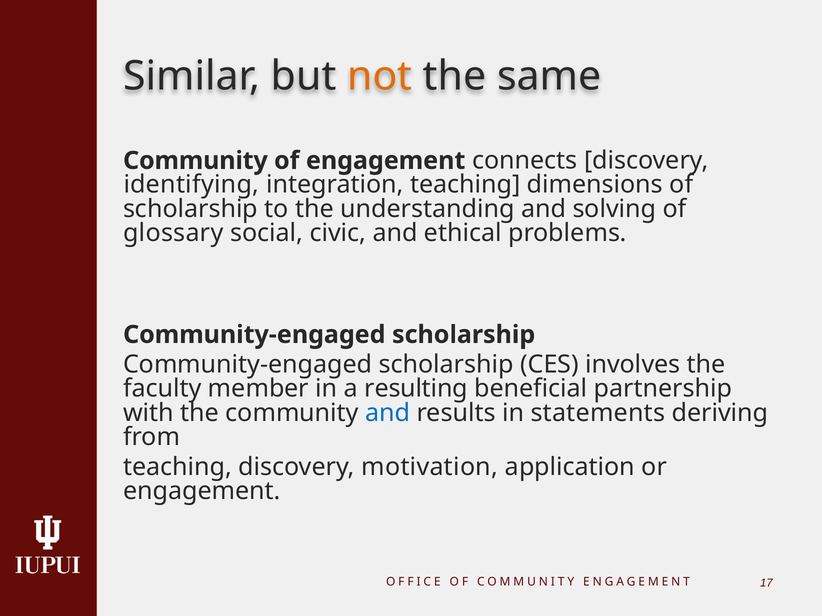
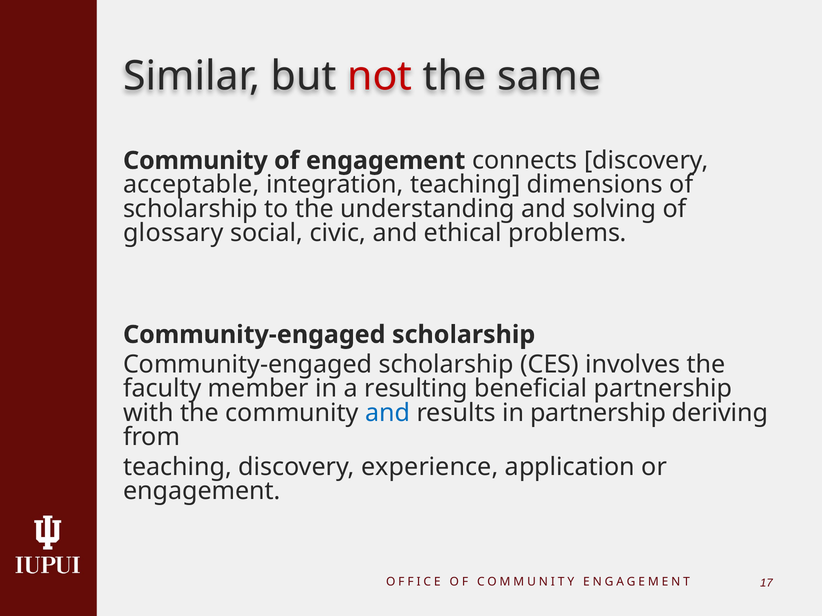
not colour: orange -> red (380, 76)
identifying: identifying -> acceptable (191, 185)
in statements: statements -> partnership (598, 413)
motivation: motivation -> experience (430, 467)
